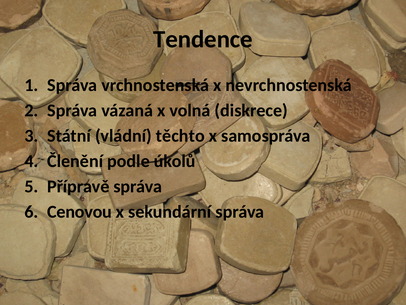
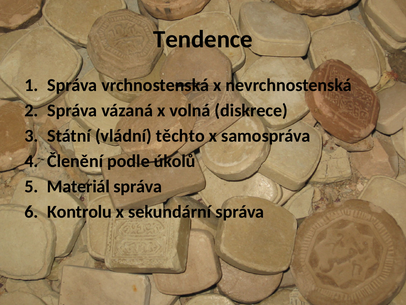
Přípravě: Přípravě -> Materiál (78, 186)
Cenovou: Cenovou -> Kontrolu (80, 212)
